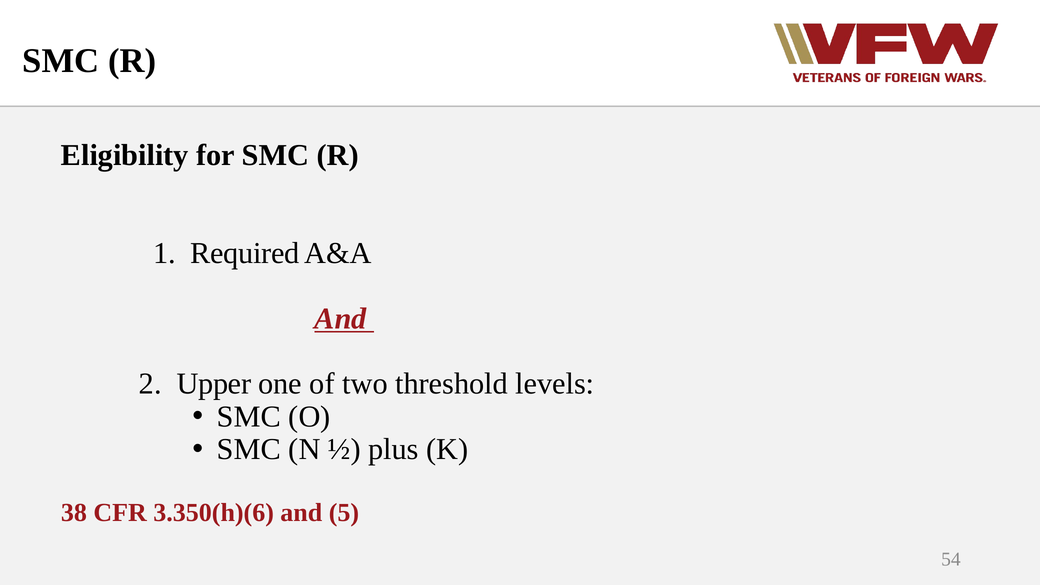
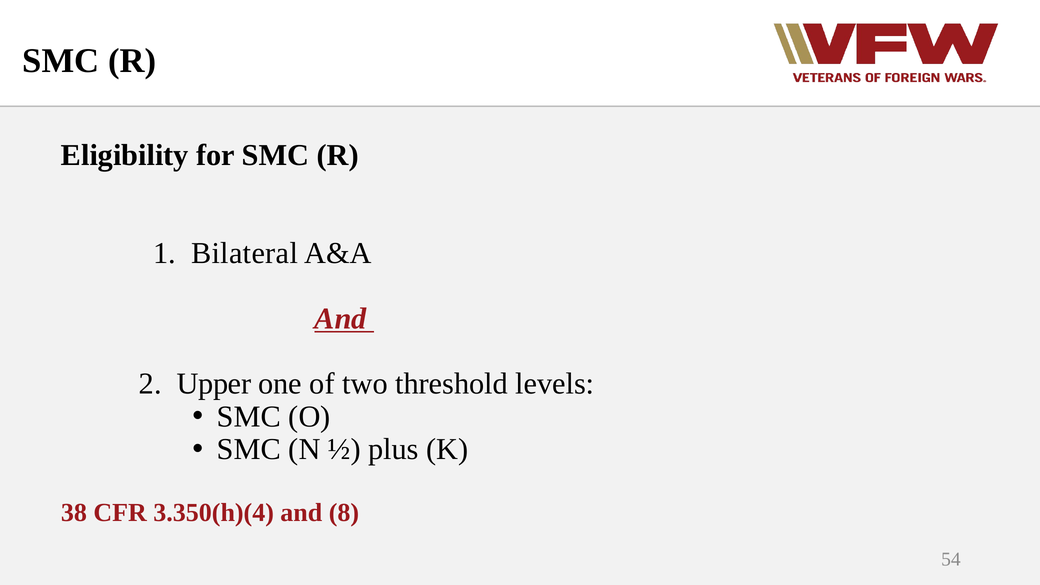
Required: Required -> Bilateral (245, 253)
3.350(h)(6: 3.350(h)(6 -> 3.350(h)(4 (214, 512)
5: 5 -> 8 (344, 512)
